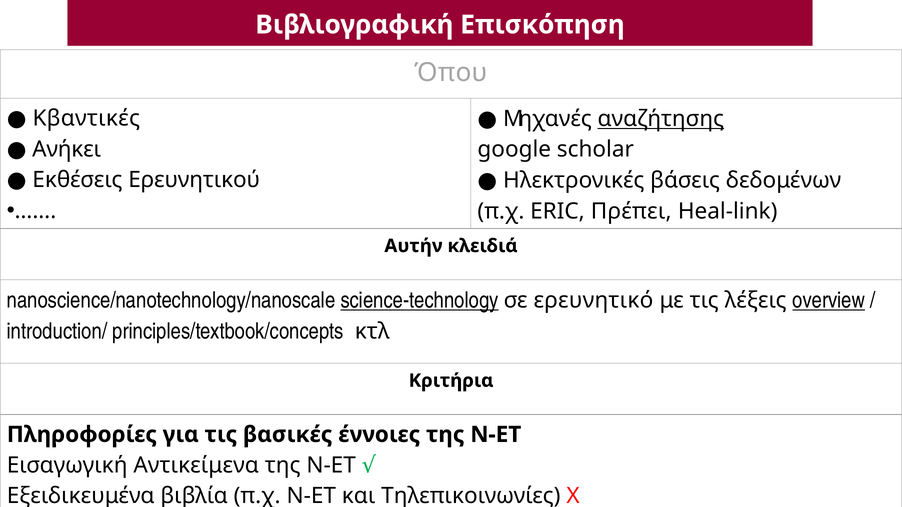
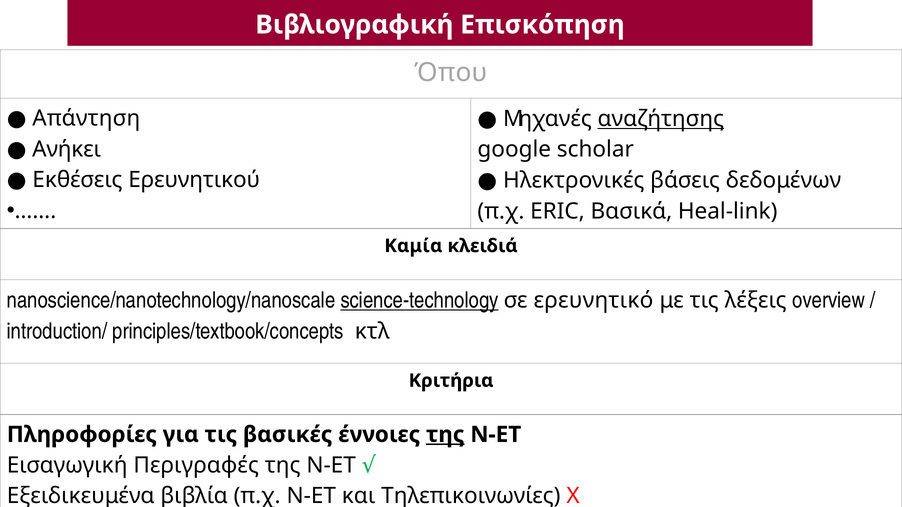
Κβαντικές: Κβαντικές -> Απάντηση (86, 118)
Πρέπει: Πρέπει -> Βασικά (631, 211)
Αυτήν: Αυτήν -> Καμία (413, 246)
overview underline: present -> none (829, 300)
της underline: none -> present (445, 435)
Αντικείμενα: Αντικείμενα -> Περιγραφές (196, 466)
